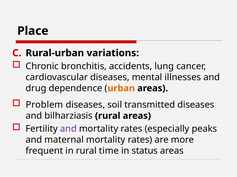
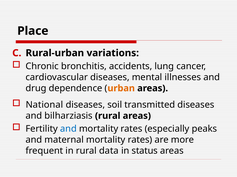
Problem: Problem -> National (44, 105)
and colour: purple -> blue (68, 129)
time: time -> data (109, 151)
